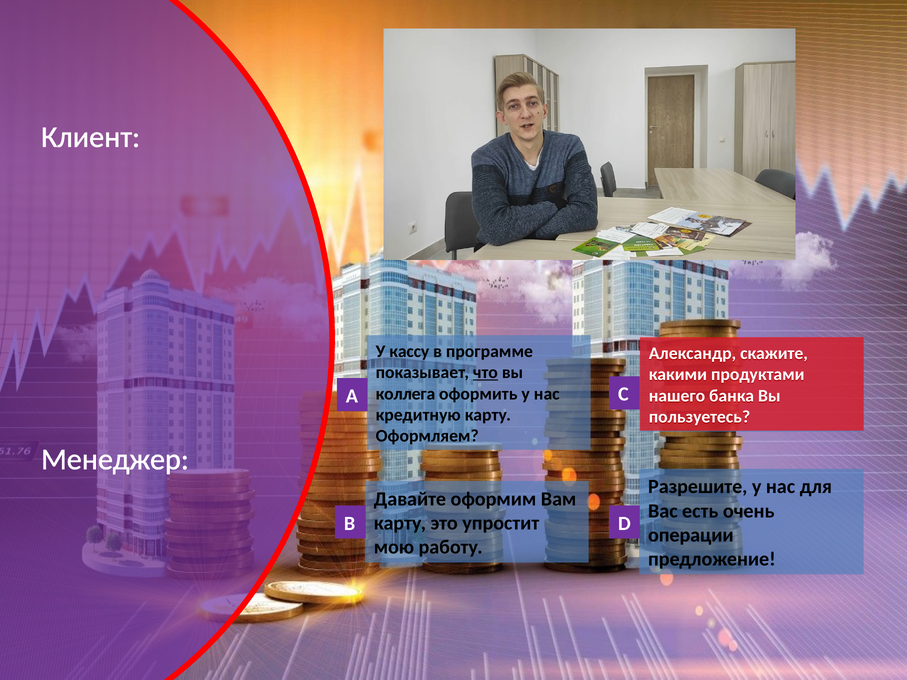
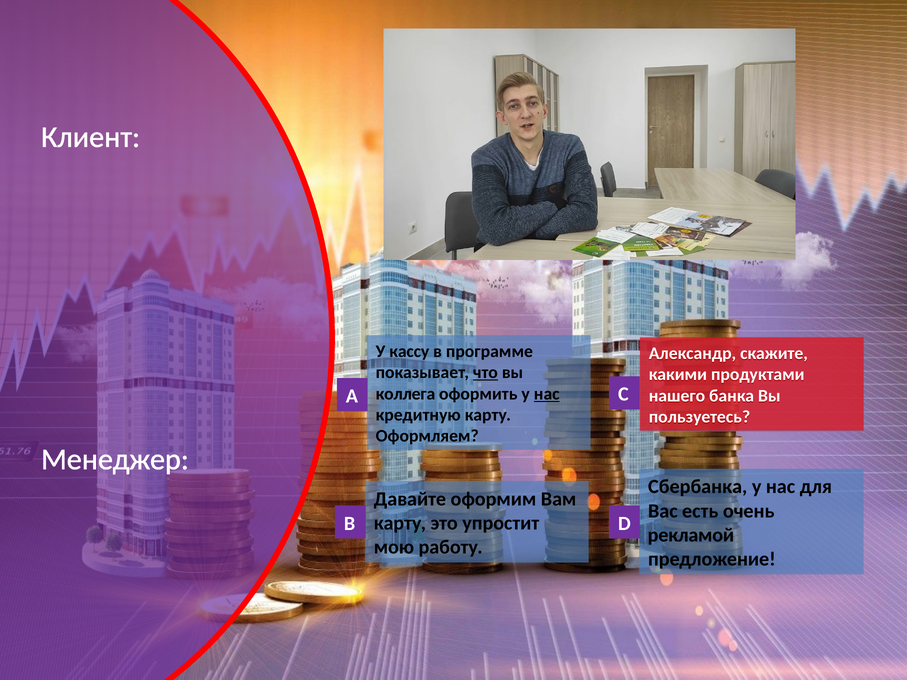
нас underline: none -> present (547, 394)
Разрешите: Разрешите -> Сбербанка (698, 487)
операции: операции -> рекламой (691, 535)
